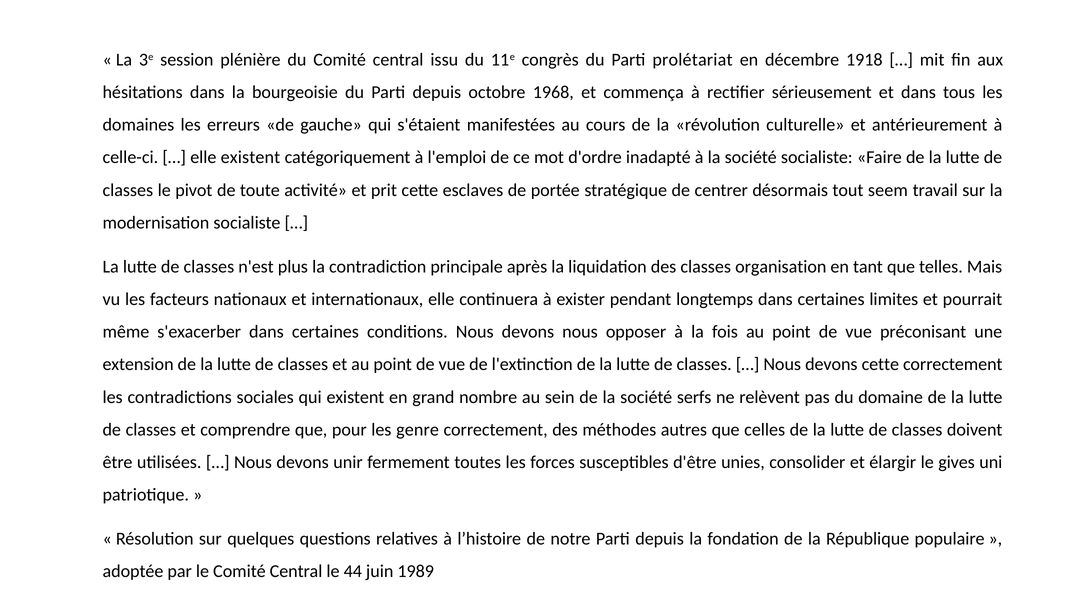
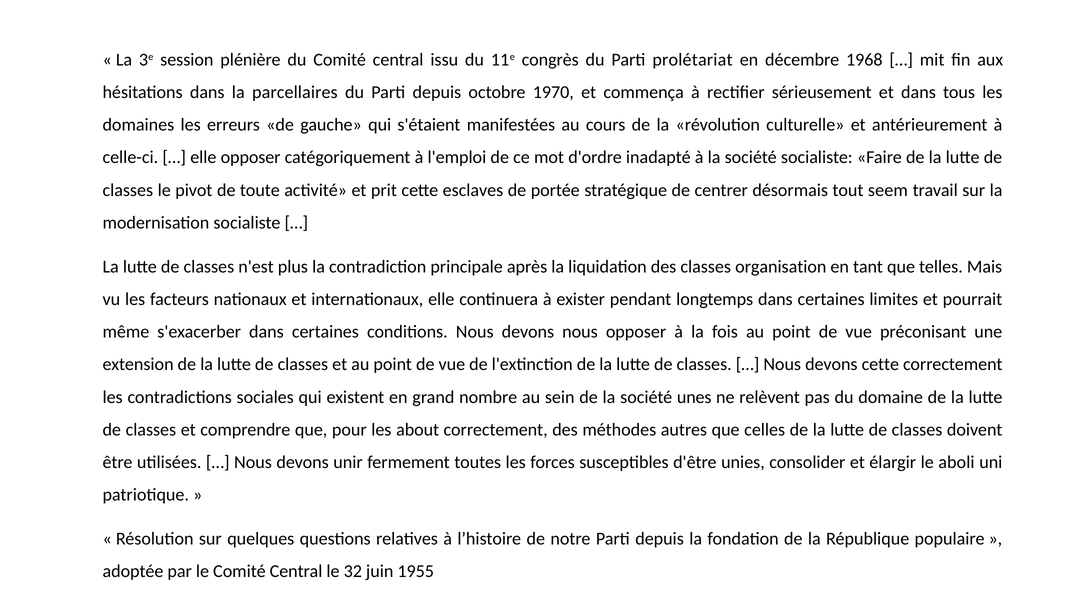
1918: 1918 -> 1968 (864, 60)
bourgeoisie: bourgeoisie -> parcellaires (295, 92)
1968: 1968 -> 1970 (553, 92)
elle existent: existent -> opposer (251, 157)
serfs: serfs -> unes (694, 397)
genre: genre -> about (418, 429)
gives: gives -> aboli (956, 462)
44: 44 -> 32 (353, 571)
1989: 1989 -> 1955 (416, 571)
